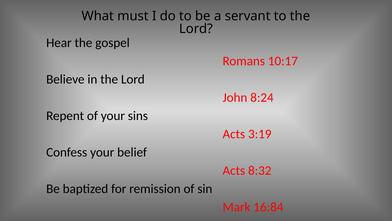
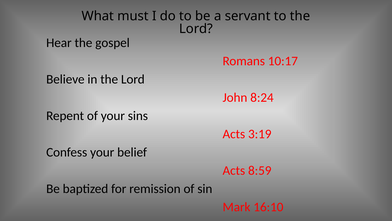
8:32: 8:32 -> 8:59 (260, 170)
16:84: 16:84 -> 16:10 (268, 207)
